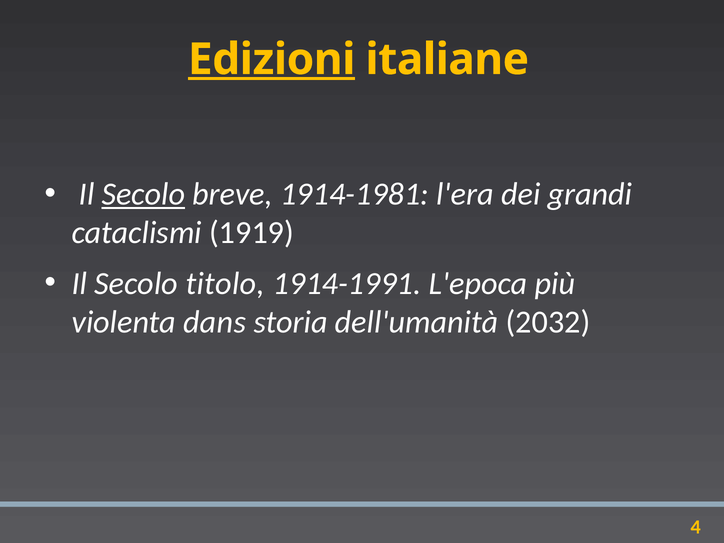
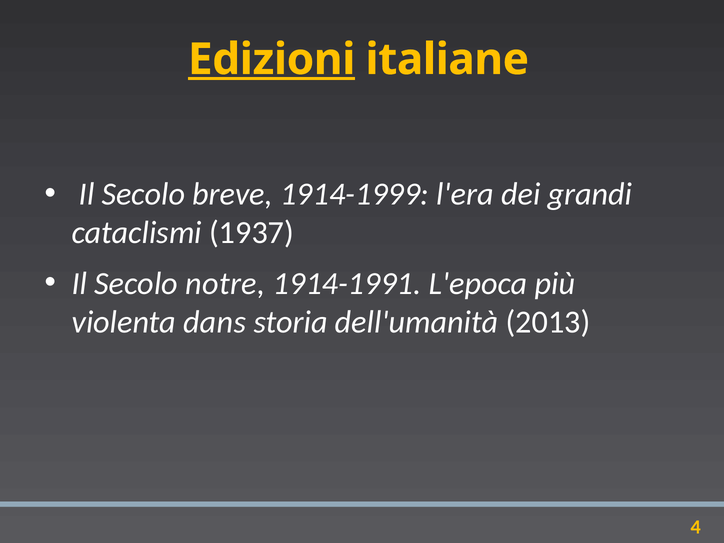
Secolo underline: present -> none (143, 194)
1914-1981: 1914-1981 -> 1914-1999 (355, 194)
1919: 1919 -> 1937 (251, 233)
titolo: titolo -> notre (225, 283)
2032: 2032 -> 2013 (548, 322)
